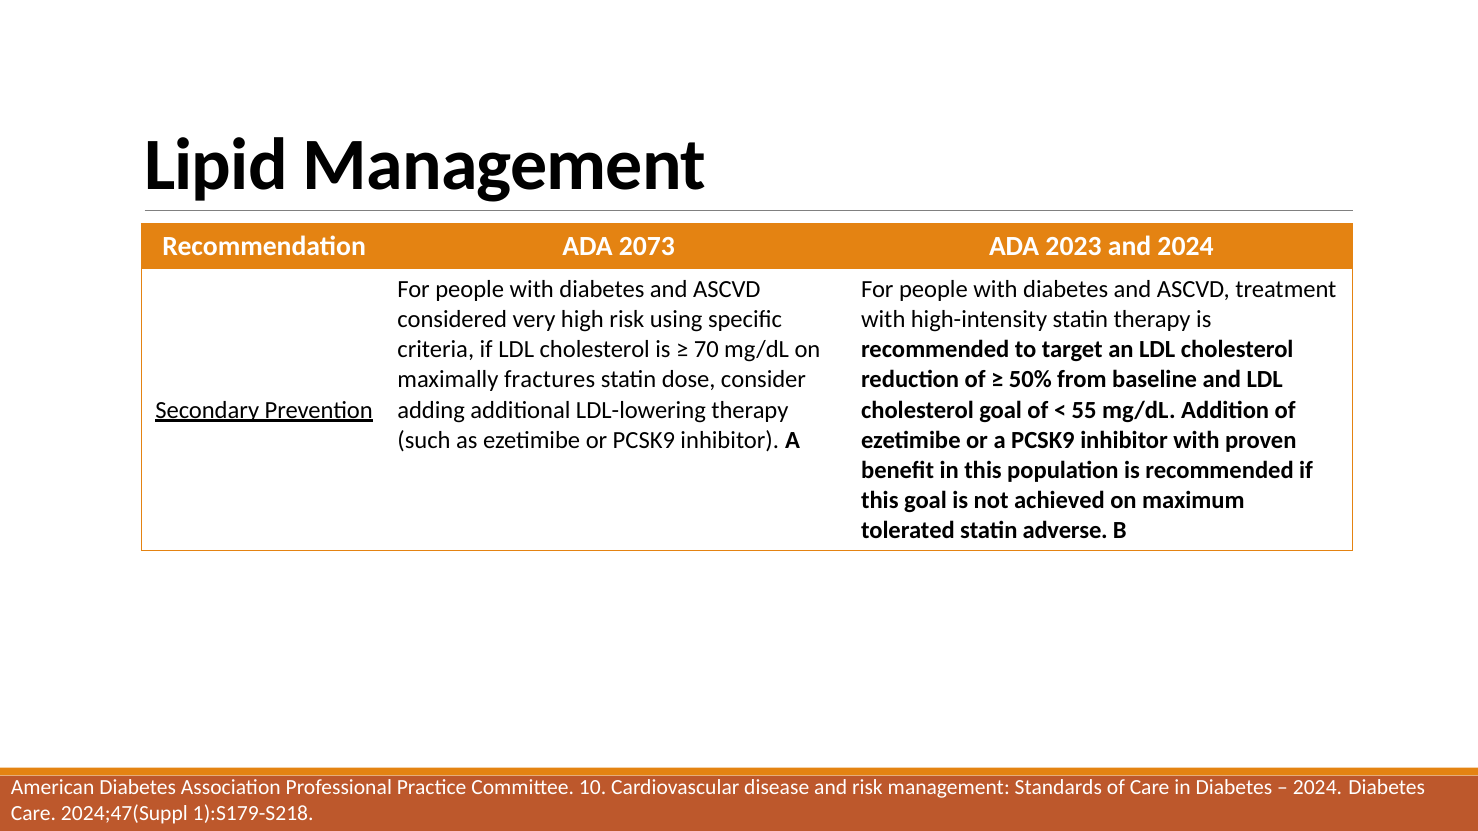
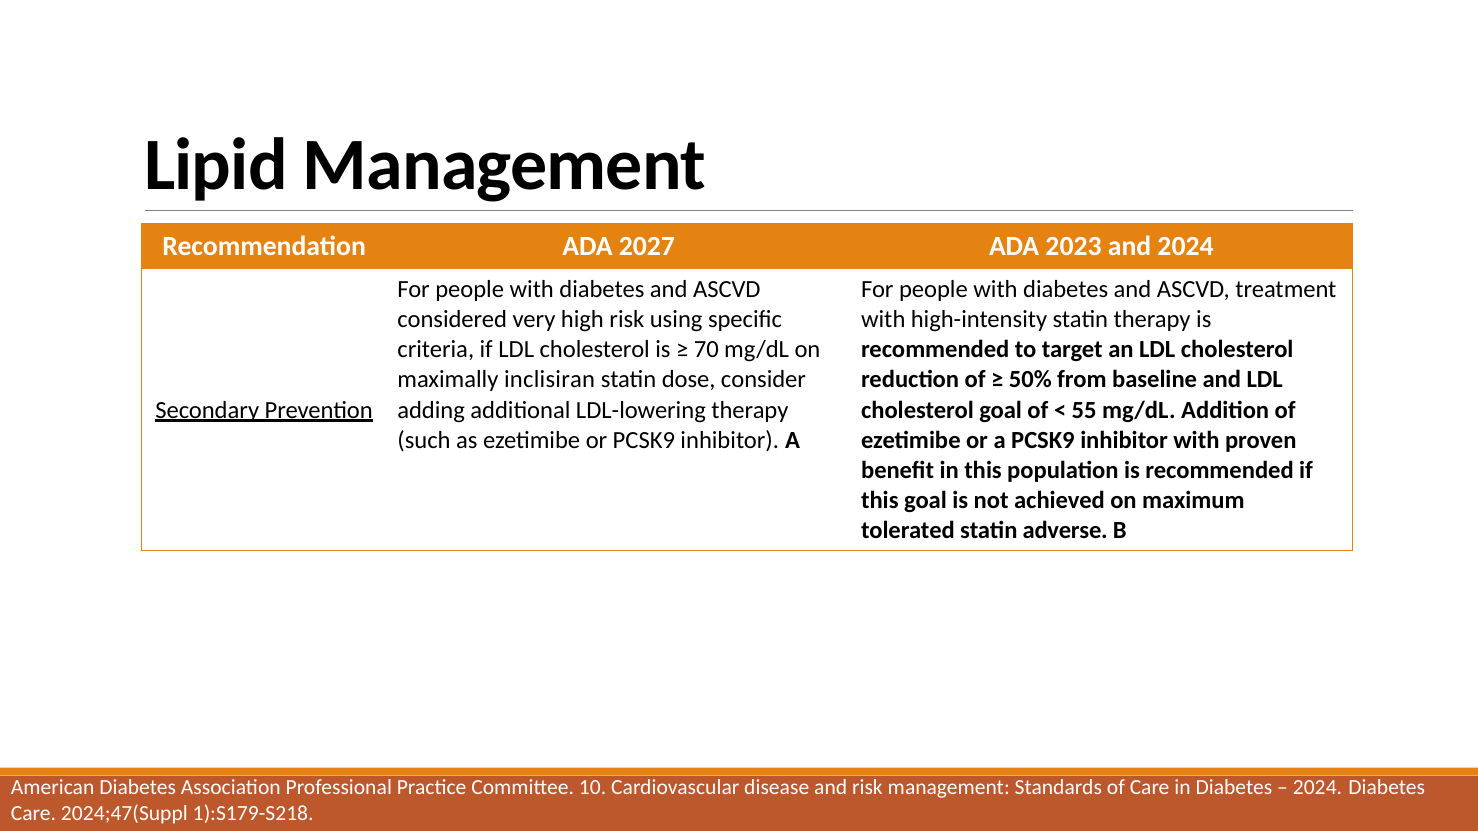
2073: 2073 -> 2027 (647, 247)
fractures: fractures -> inclisiran (550, 380)
